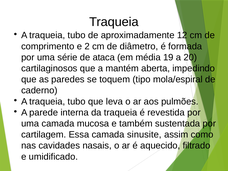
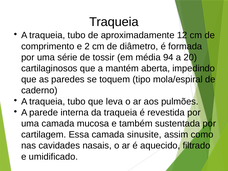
ataca: ataca -> tossir (104, 57)
19: 19 -> 94 (168, 57)
